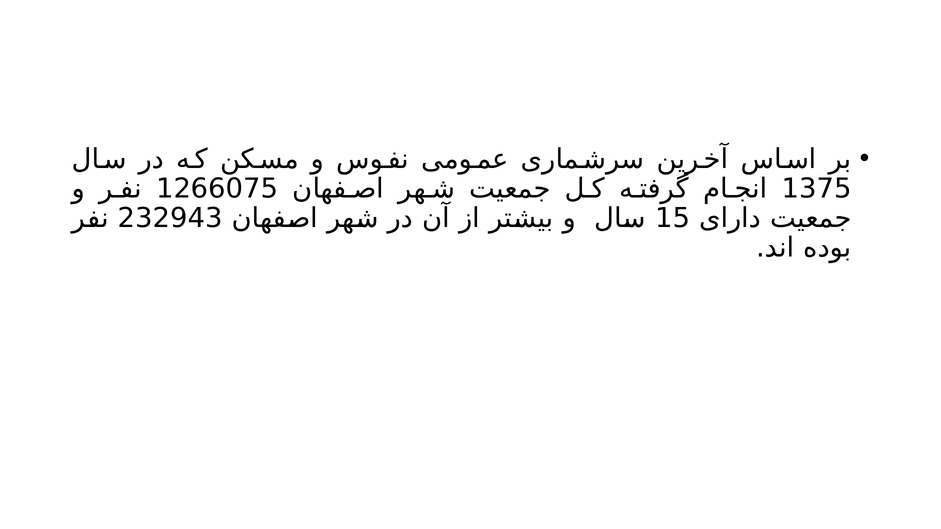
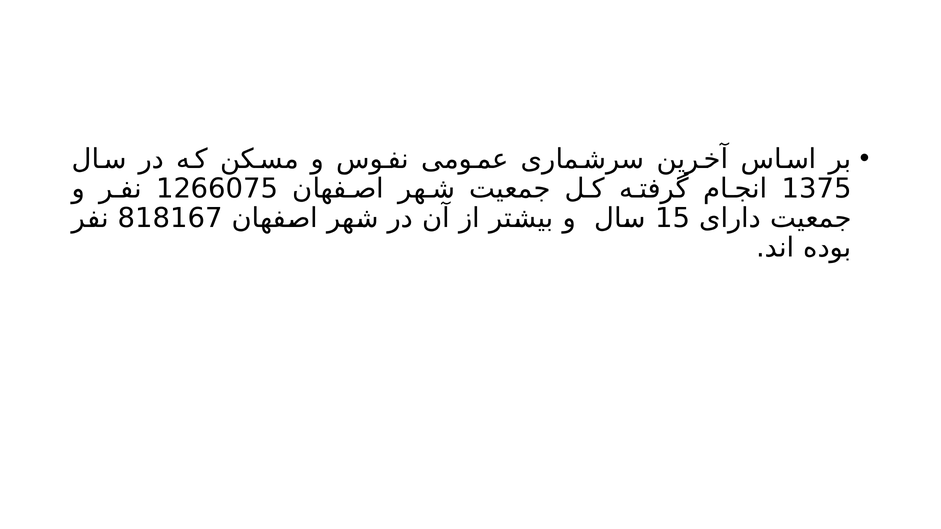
232943: 232943 -> 818167 (170, 218)
